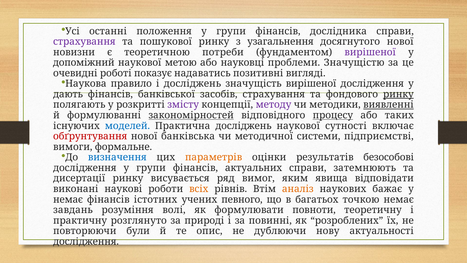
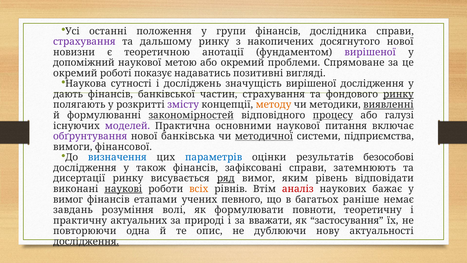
пошукової: пошукової -> дальшому (166, 42)
узагальнення: узагальнення -> накопичених (280, 42)
потреби: потреби -> анотації (223, 52)
або науковці: науковці -> окремий (242, 63)
Значущістю: Значущістю -> Спрямоване (354, 63)
очевидні: очевидні -> окремий (75, 73)
правило: правило -> сутності (131, 84)
засобів: засобів -> частин (219, 94)
методу colour: purple -> orange (274, 105)
таких: таких -> галузі (399, 115)
моделей colour: blue -> purple (127, 126)
Практична досліджень: досліджень -> основними (243, 126)
сутності: сутності -> питання (346, 126)
обґрунтування colour: red -> purple (90, 136)
методичної underline: none -> present (264, 136)
підприємстві: підприємстві -> підприємства (379, 136)
формальне: формальне -> фінансової (123, 147)
параметрів colour: orange -> blue (214, 157)
дослідження у групи: групи -> також (151, 168)
актуальних: актуальних -> зафіксовані (254, 168)
ряд underline: none -> present (226, 178)
явища: явища -> рівень (331, 178)
наукові underline: none -> present (123, 189)
аналіз colour: orange -> red (298, 189)
немає: немає -> вимог (68, 199)
істотних: істотних -> етапами (156, 199)
точкою: точкою -> раніше (361, 199)
розглянуто: розглянуто -> актуальних (139, 220)
повинні: повинні -> вважати (270, 220)
розроблених: розроблених -> застосування (347, 220)
були: були -> одна (138, 231)
дослідження underline: none -> present (86, 241)
